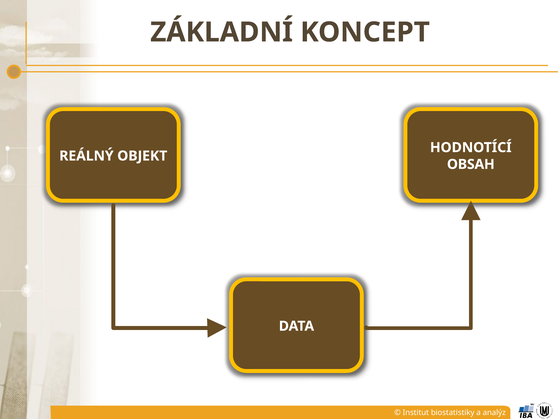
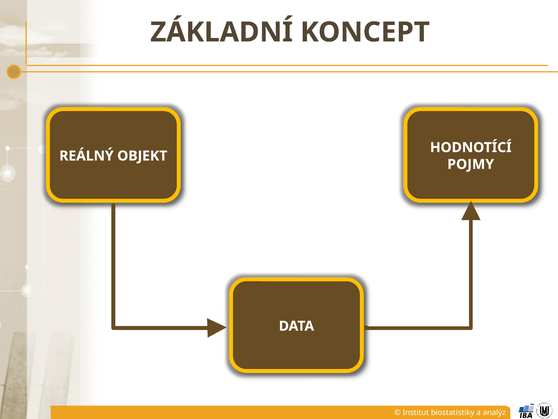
OBSAH: OBSAH -> POJMY (471, 164)
